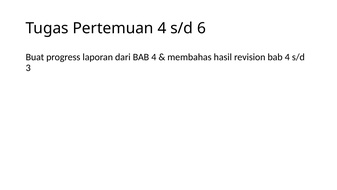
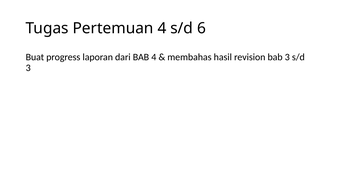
revision bab 4: 4 -> 3 (287, 57)
